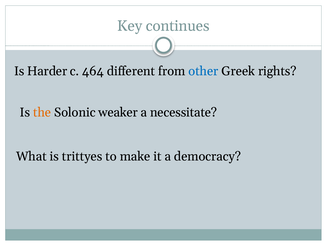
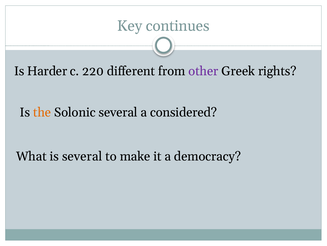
464: 464 -> 220 (93, 71)
other colour: blue -> purple (203, 71)
Solonic weaker: weaker -> several (118, 112)
necessitate: necessitate -> considered (184, 112)
is trittyes: trittyes -> several (82, 156)
